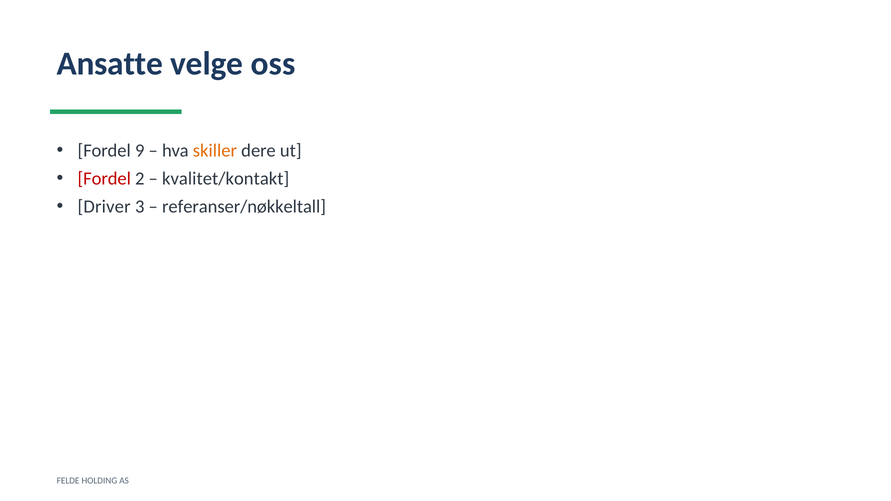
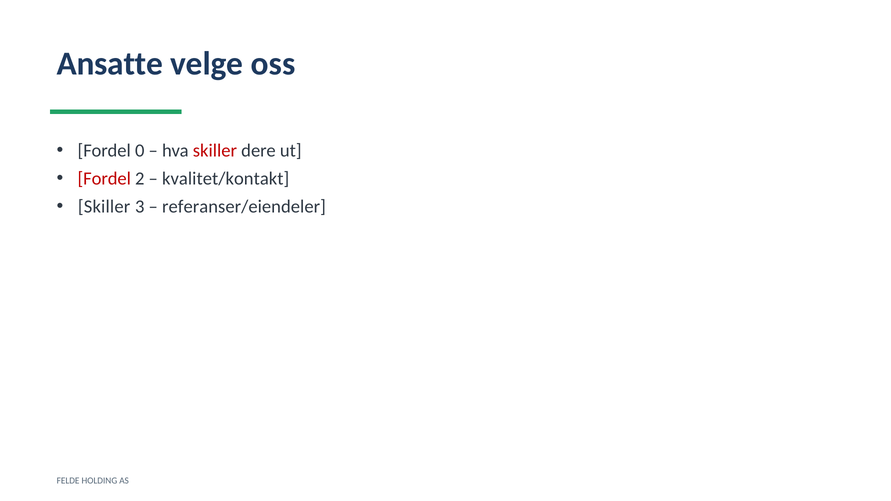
9: 9 -> 0 (140, 151)
skiller colour: orange -> red (215, 151)
Driver: Driver -> Skiller (104, 207)
referanser/nøkkeltall: referanser/nøkkeltall -> referanser/eiendeler (244, 207)
